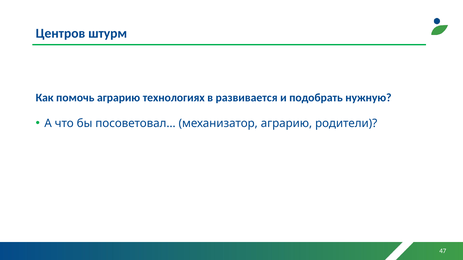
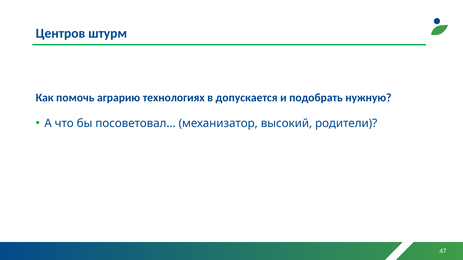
развивается: развивается -> допускается (247, 98)
механизатор аграрию: аграрию -> высокий (286, 123)
